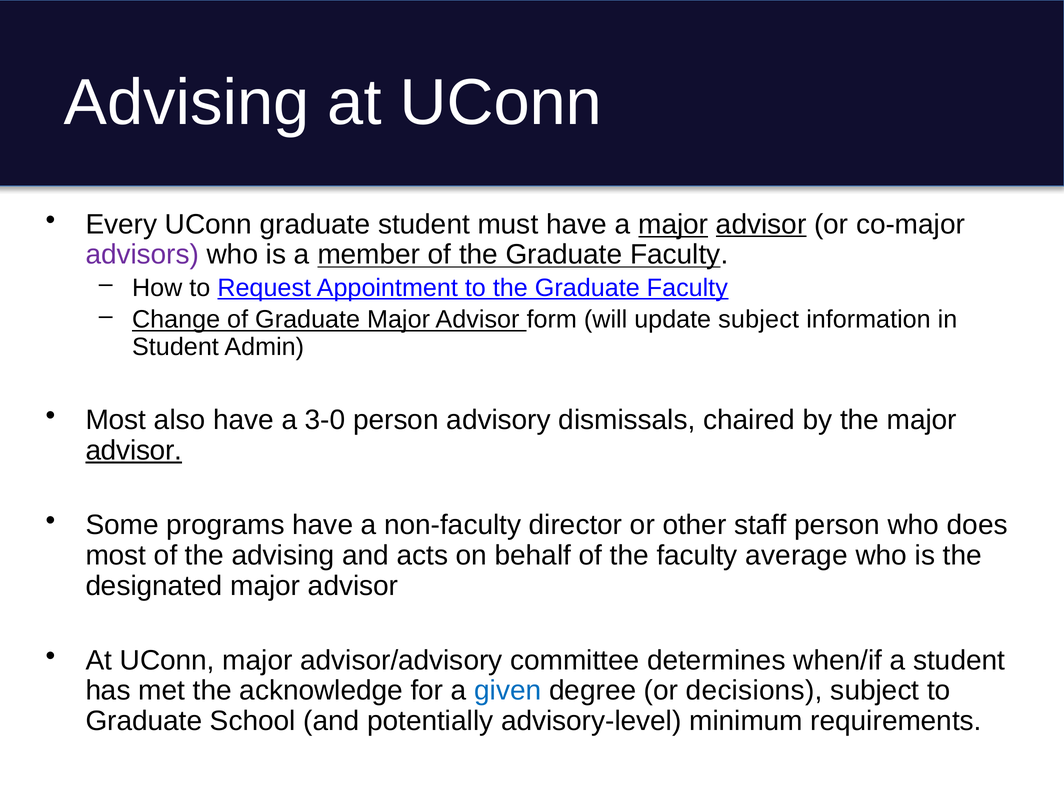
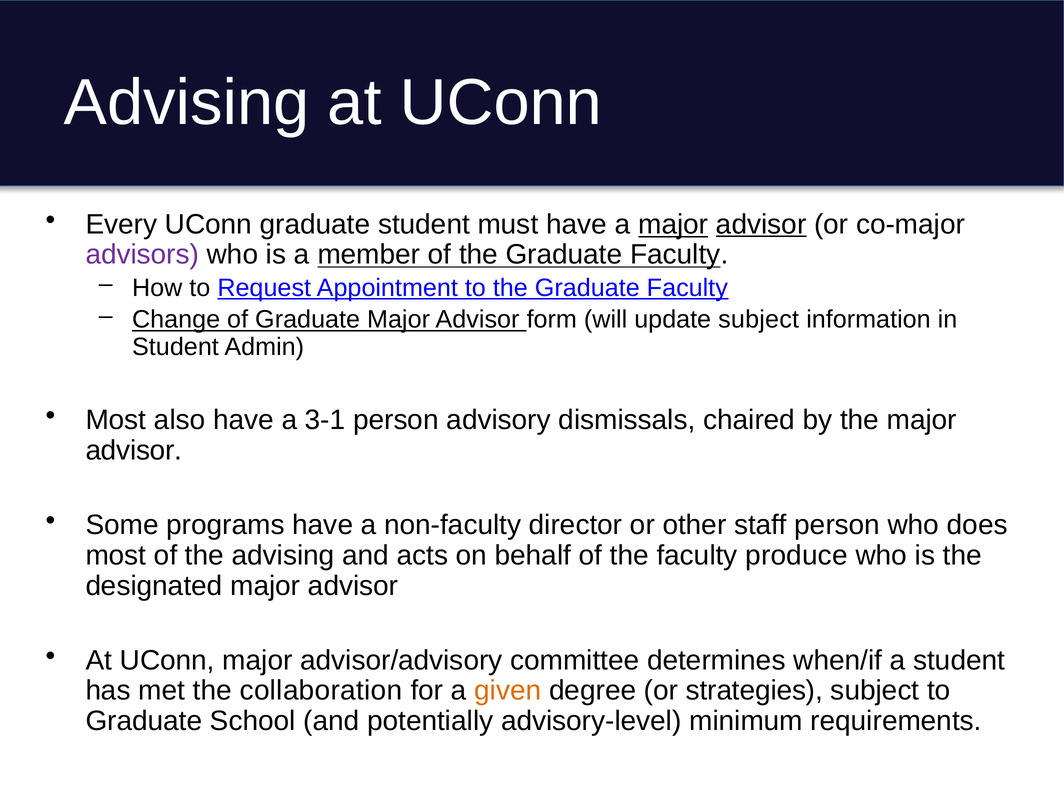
3-0: 3-0 -> 3-1 (325, 420)
advisor underline: present -> none (134, 451)
average: average -> produce (797, 555)
acknowledge: acknowledge -> collaboration (321, 691)
given colour: blue -> orange (508, 691)
decisions: decisions -> strategies (754, 691)
